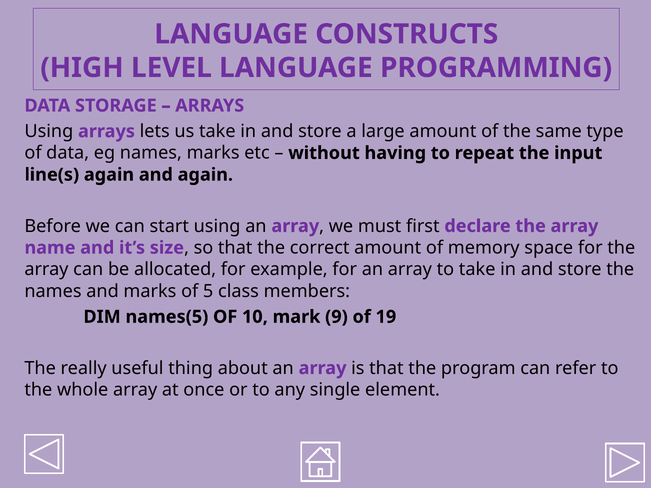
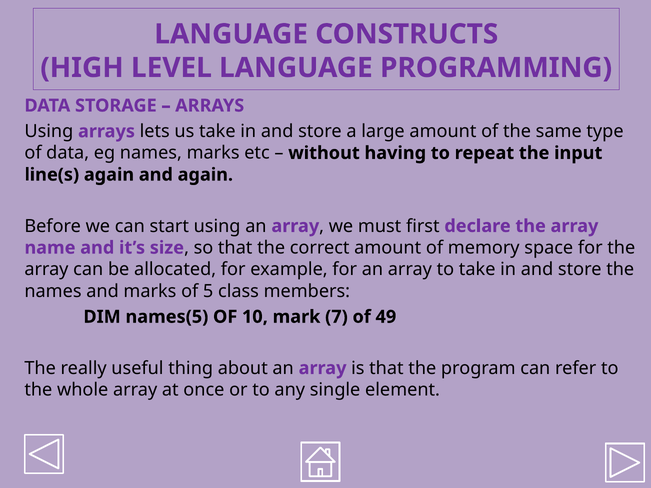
9: 9 -> 7 (336, 317)
19: 19 -> 49 (386, 317)
